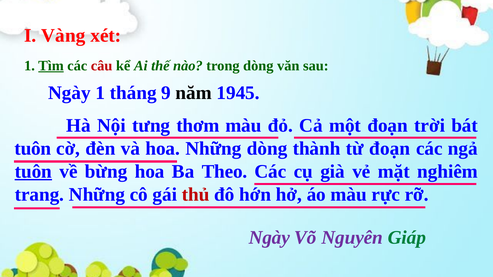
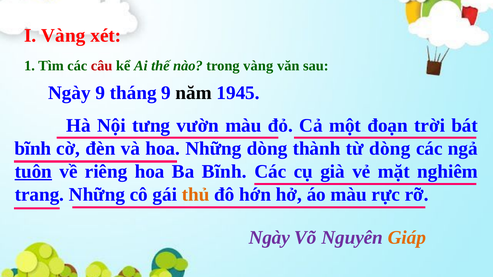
Tìm underline: present -> none (51, 66)
trong dòng: dòng -> vàng (258, 66)
Ngày 1: 1 -> 9 (100, 93)
thơm: thơm -> vườn (198, 126)
tuôn: tuôn -> bĩnh (33, 149)
từ đoạn: đoạn -> dòng (390, 149)
bừng: bừng -> riêng (106, 172)
Ba Theo: Theo -> Bĩnh (224, 172)
thủ colour: red -> orange (196, 195)
Giáp colour: green -> orange (407, 238)
